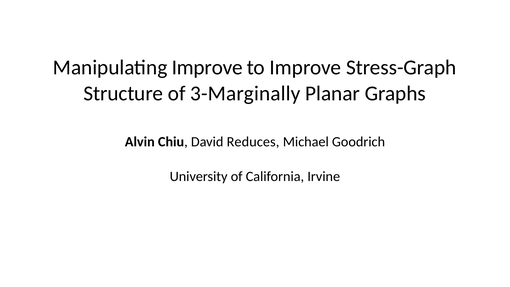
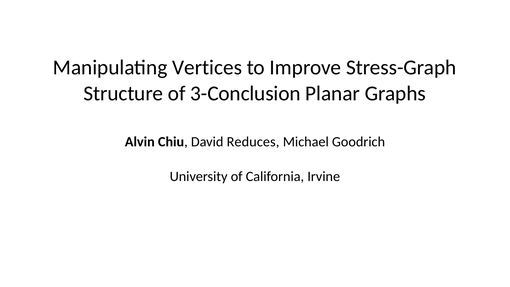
Manipulating Improve: Improve -> Vertices (207, 67)
3-Marginally: 3-Marginally -> 3-Conclusion (245, 93)
